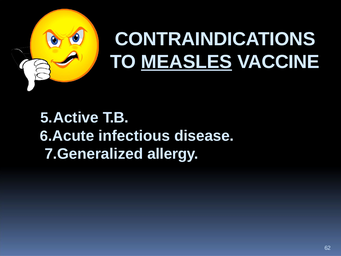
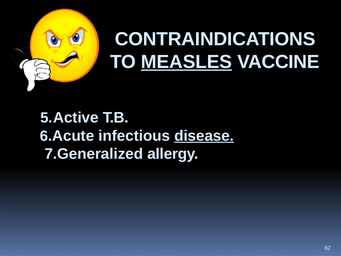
disease underline: none -> present (204, 136)
